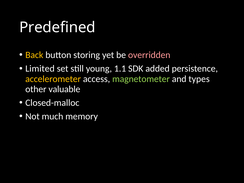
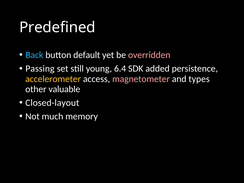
Back colour: yellow -> light blue (34, 55)
storing: storing -> default (87, 55)
Limited: Limited -> Passing (40, 69)
1.1: 1.1 -> 6.4 (120, 69)
magnetometer colour: light green -> pink (141, 79)
Closed-malloc: Closed-malloc -> Closed-layout (52, 103)
